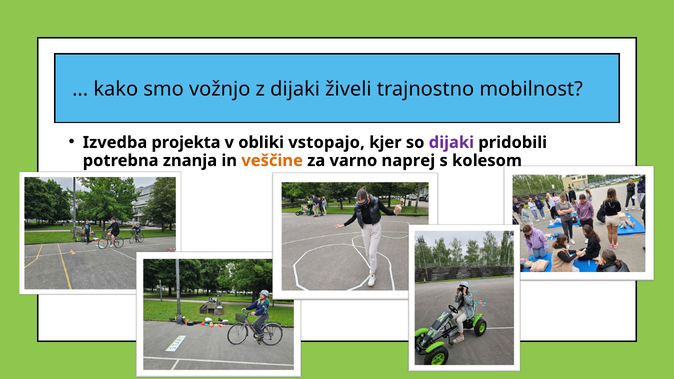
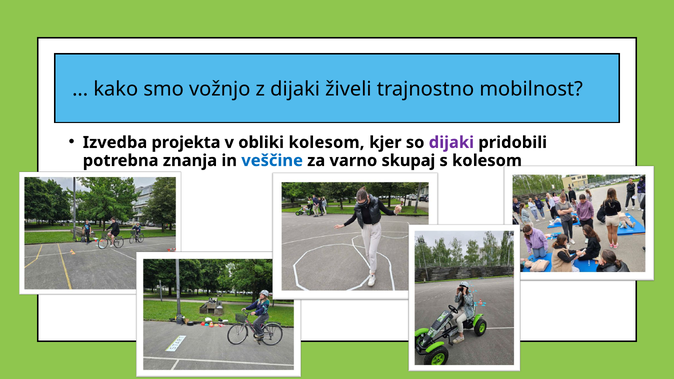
obliki vstopajo: vstopajo -> kolesom (326, 142)
veščine colour: orange -> blue (272, 161)
naprej: naprej -> skupaj (408, 161)
